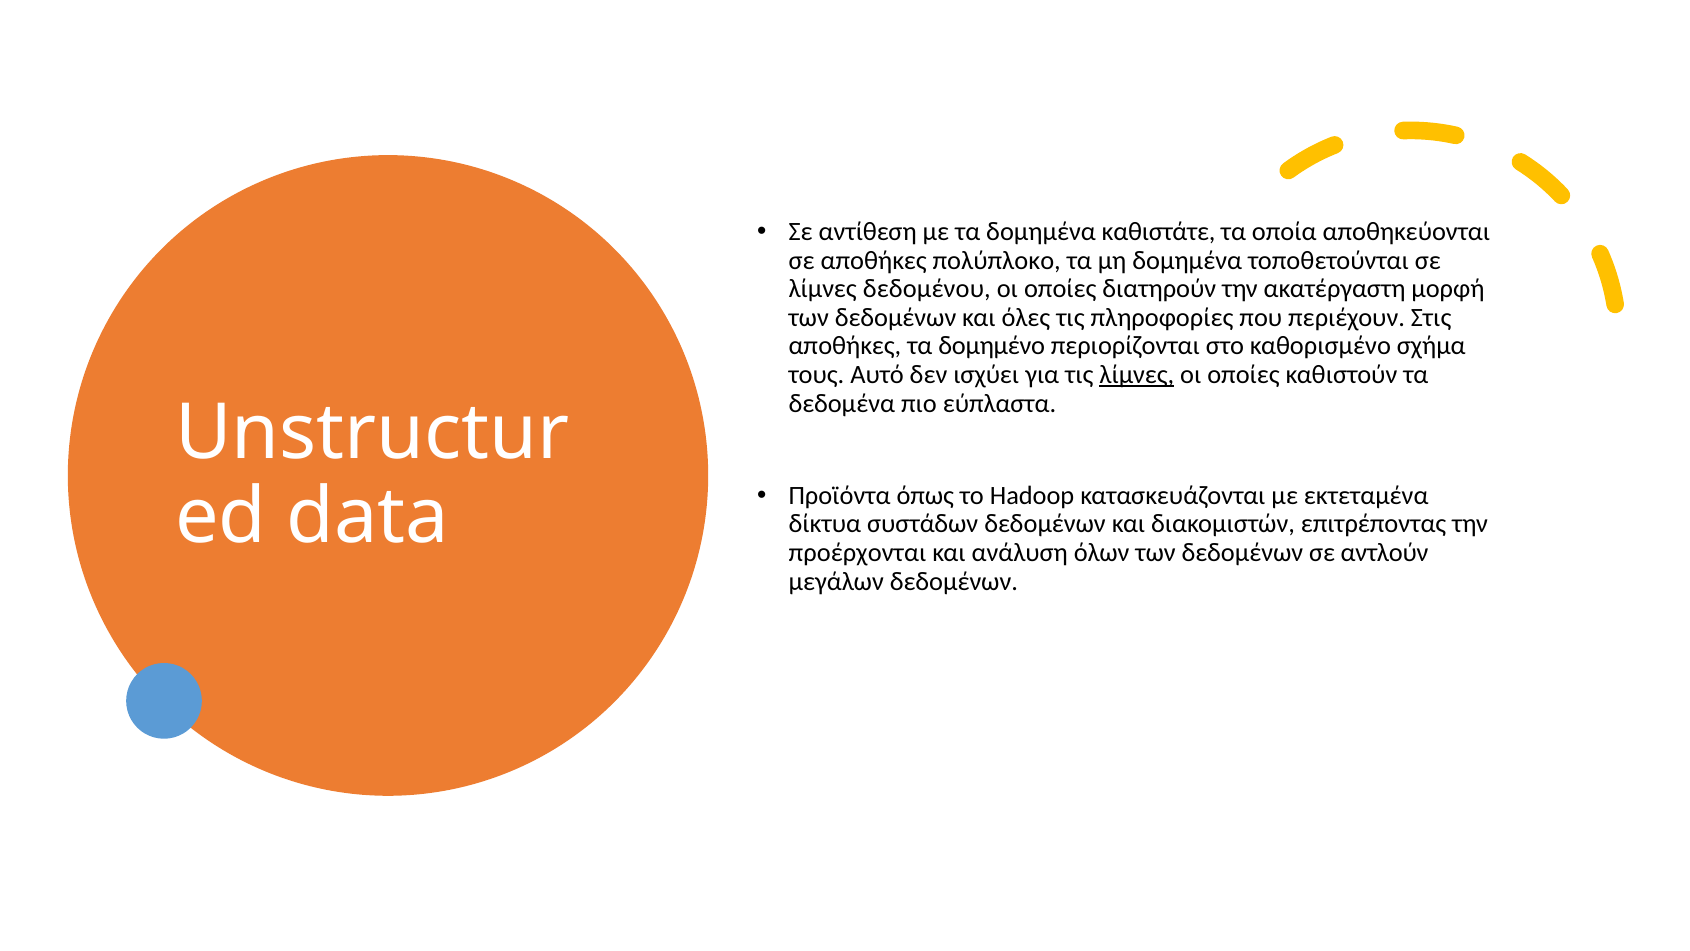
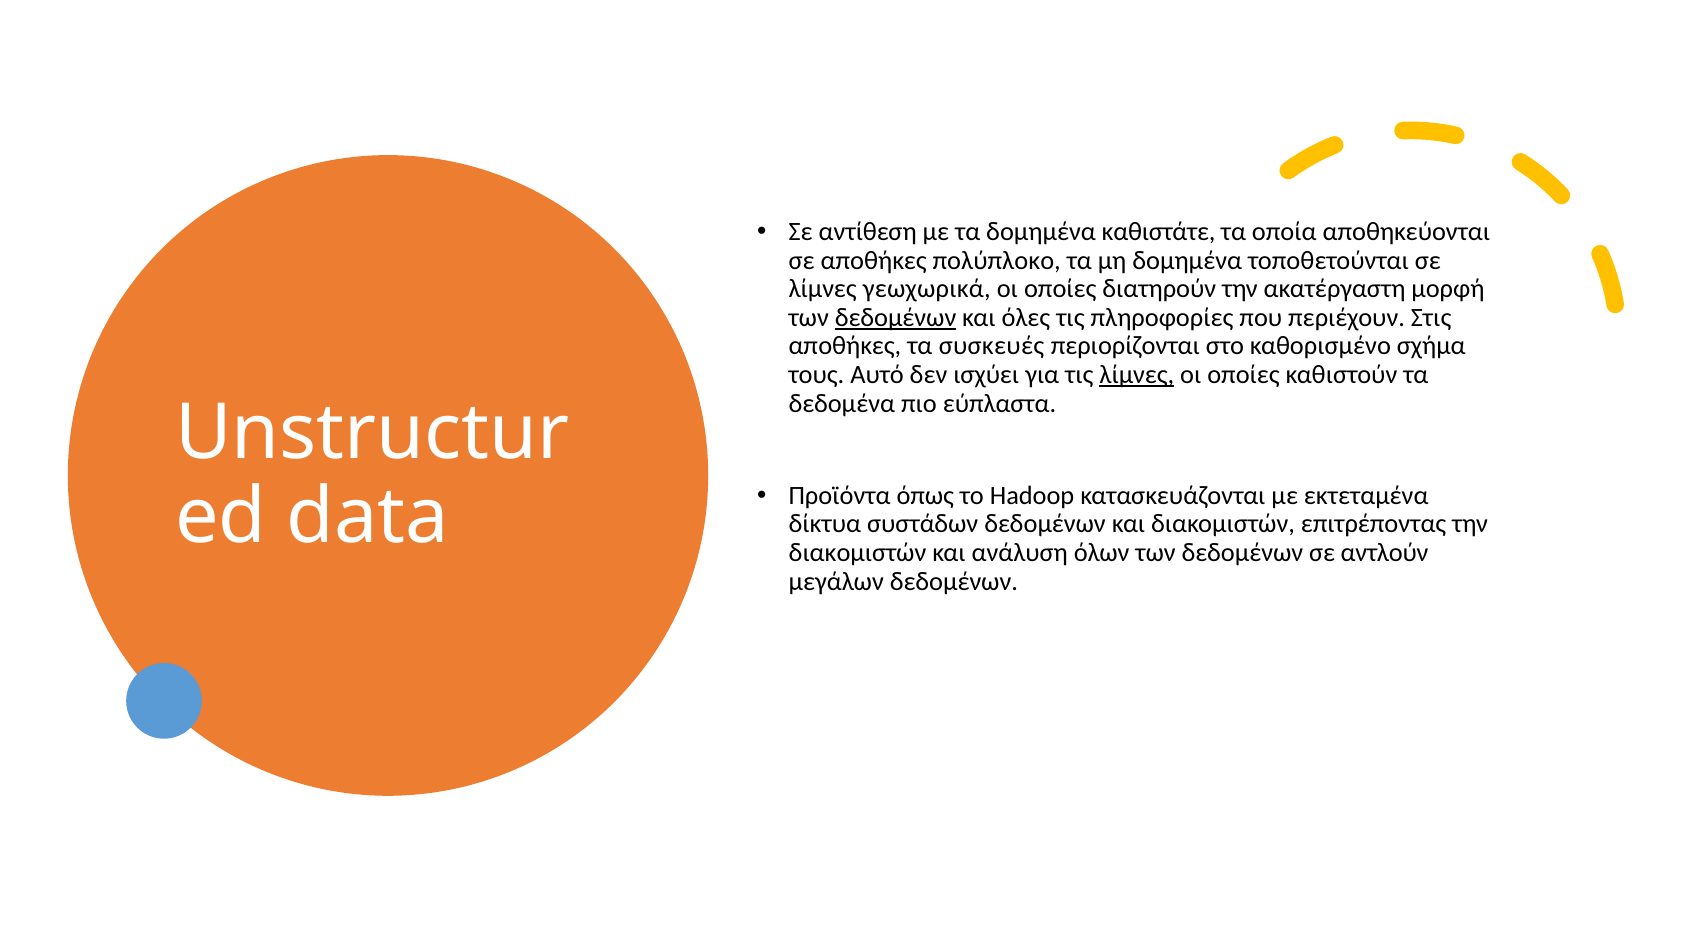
δεδομένου: δεδομένου -> γεωχωρικά (927, 289)
δεδομένων underline: none -> present (896, 318)
δομημένο: δομημένο -> συσκευές (991, 346)
προέρχονται: προέρχονται -> διακομιστών (858, 553)
